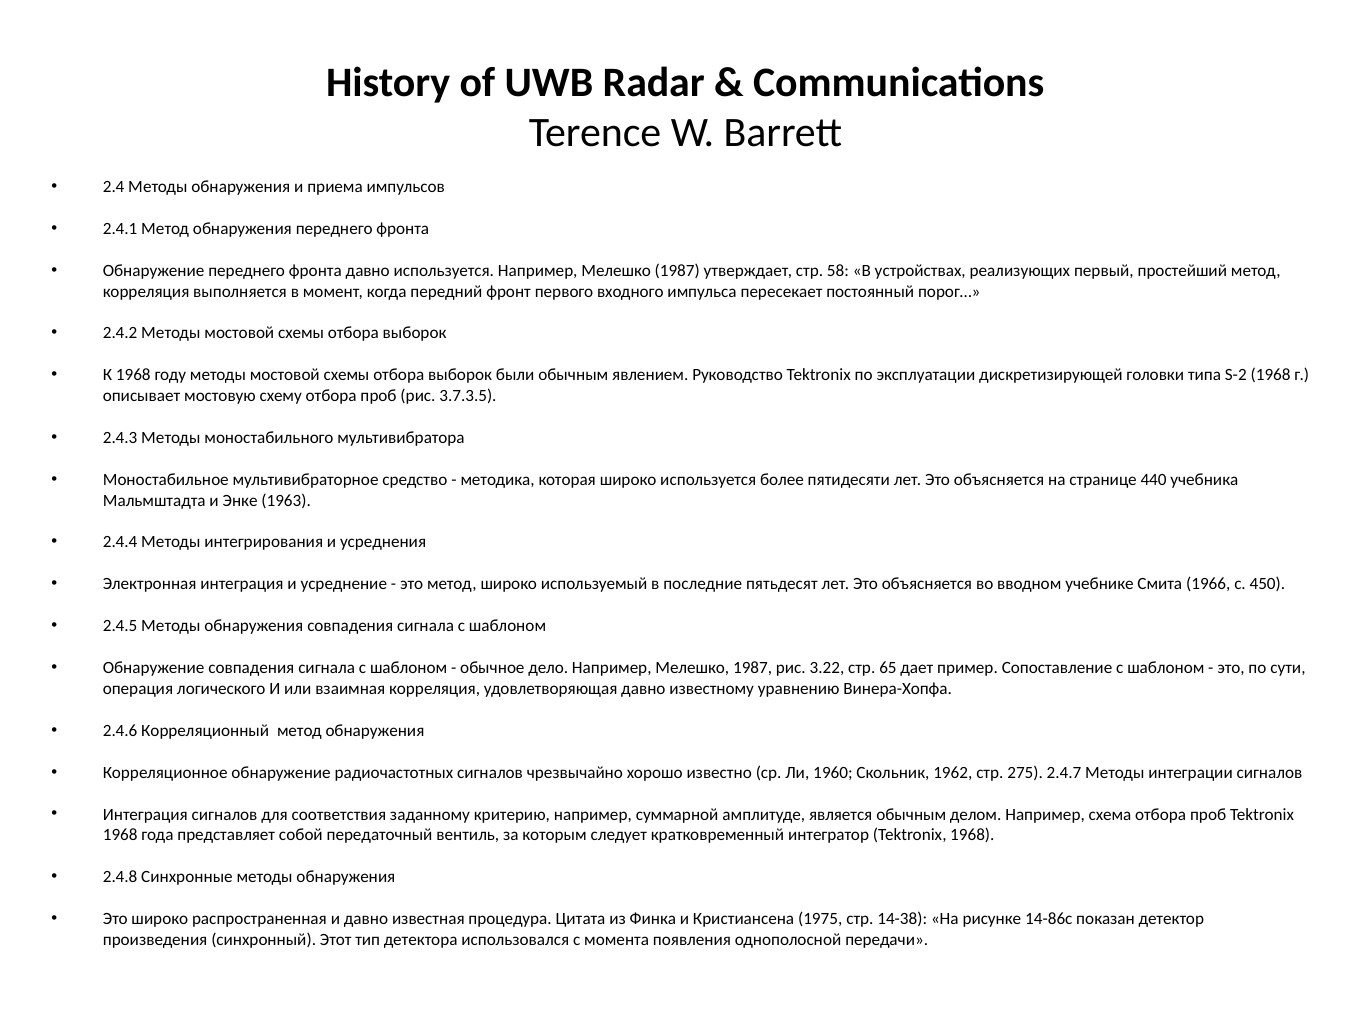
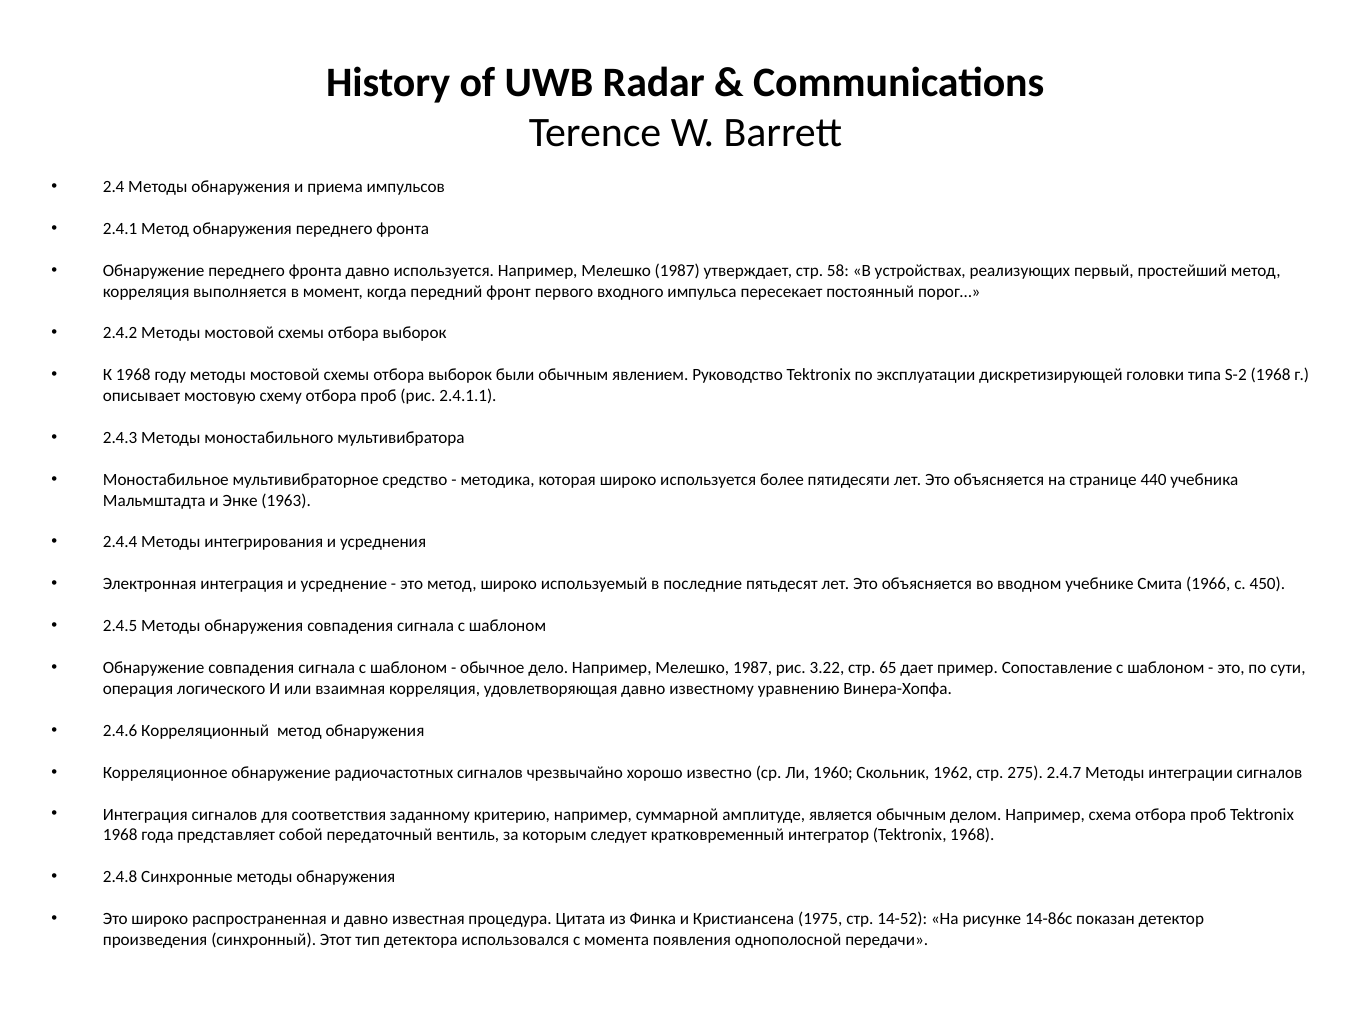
3.7.3.5: 3.7.3.5 -> 2.4.1.1 (468, 396)
14-38: 14-38 -> 14-52 (902, 919)
